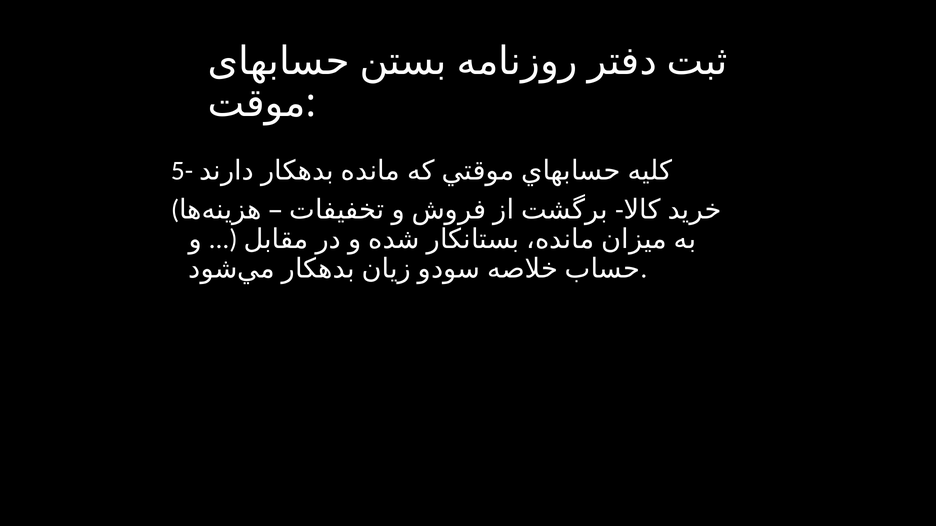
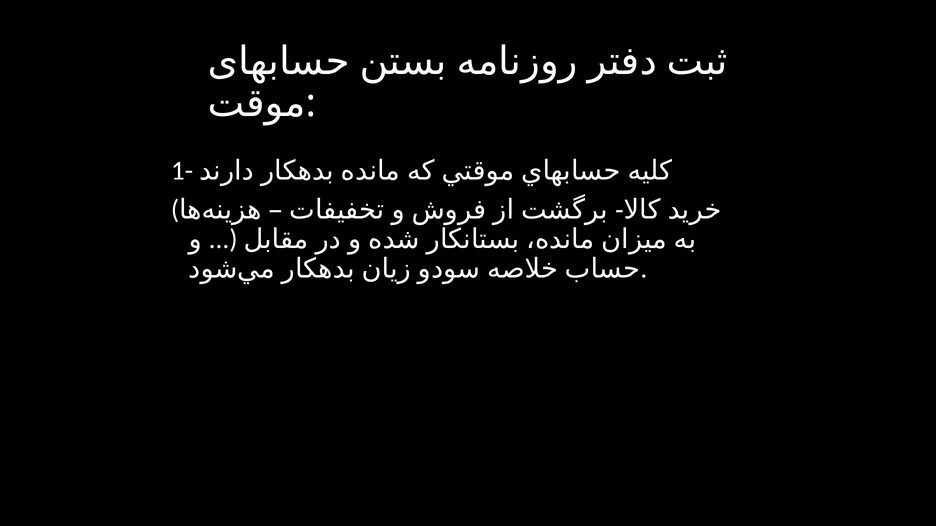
5-: 5- -> 1- (182, 171)
